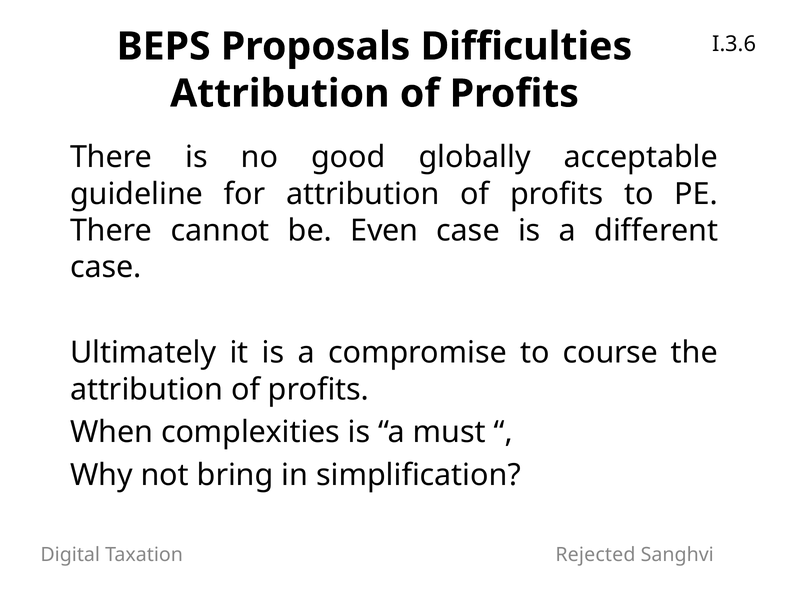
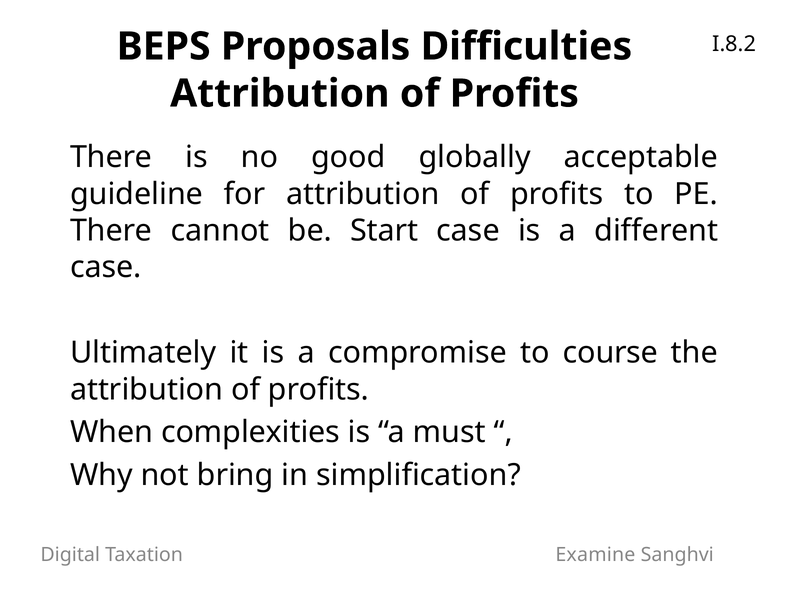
I.3.6: I.3.6 -> I.8.2 (734, 44)
Even: Even -> Start (384, 231)
Rejected: Rejected -> Examine (595, 554)
